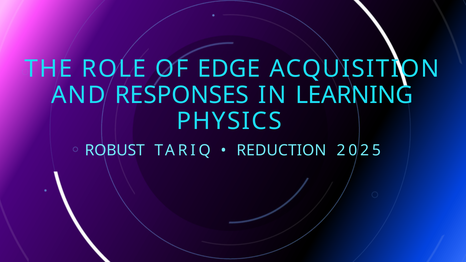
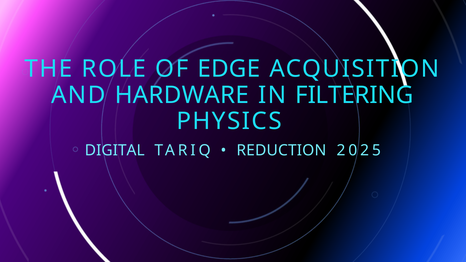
RESPONSES: RESPONSES -> HARDWARE (182, 95)
LEARNING: LEARNING -> FILTERING (354, 95)
ROBUST: ROBUST -> DIGITAL (115, 150)
